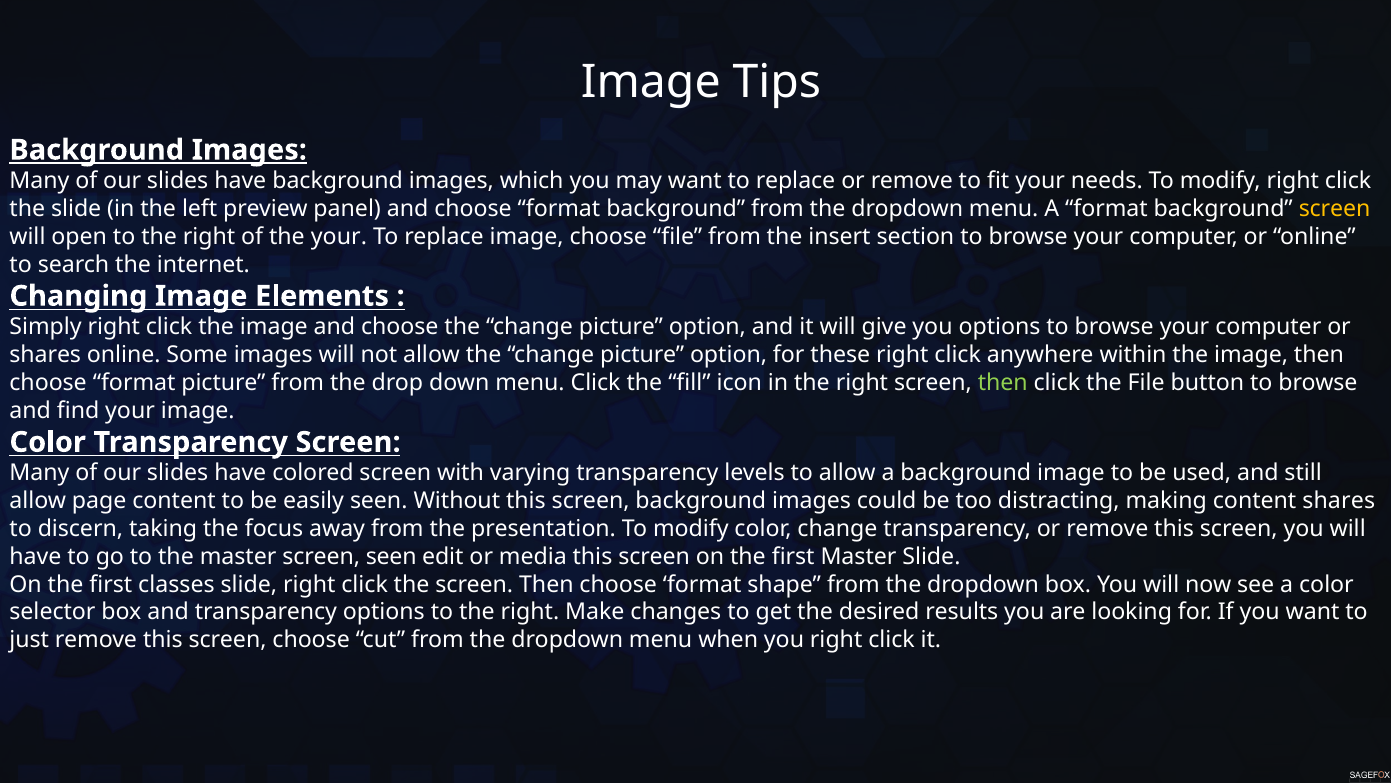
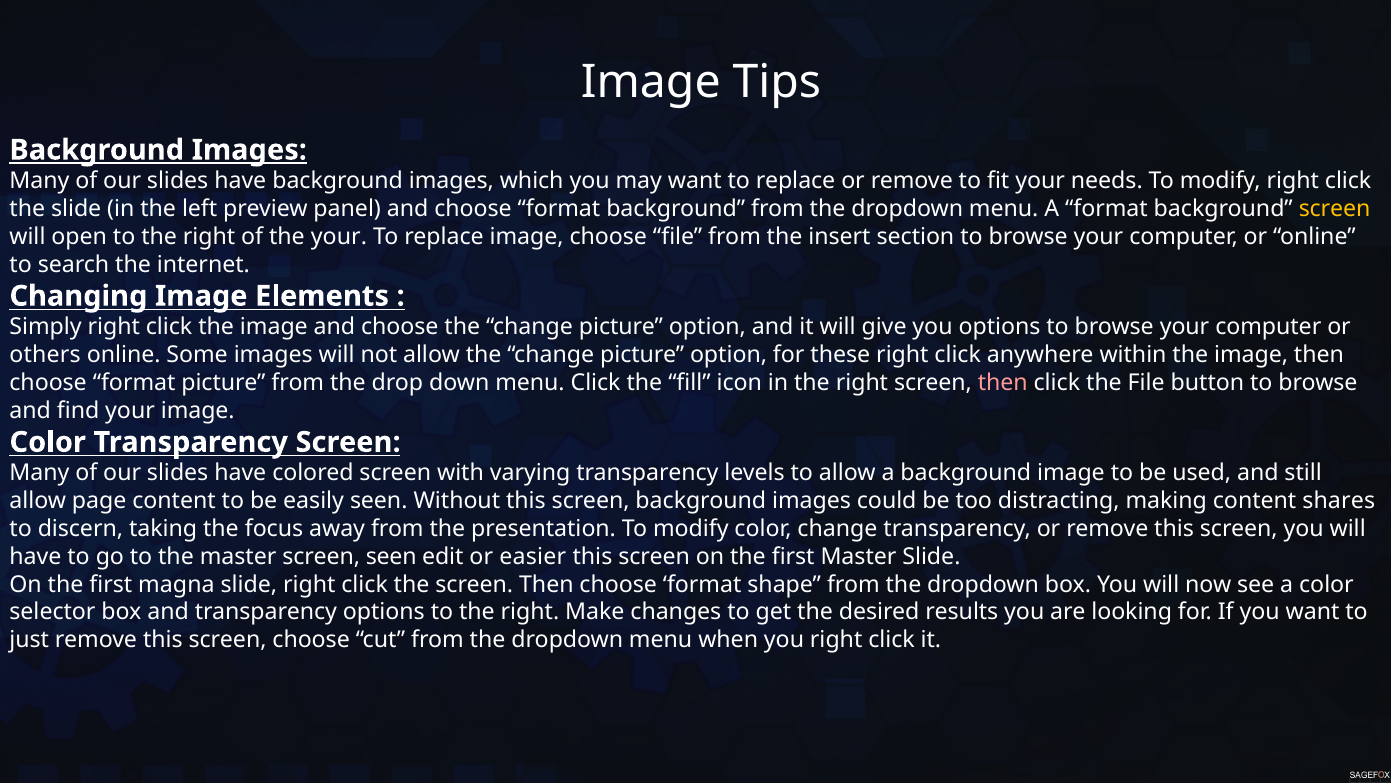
shares: shares -> others (45, 355)
then colour: light green -> pink (1003, 382)
media: media -> easier (533, 556)
classes: classes -> magna (176, 584)
